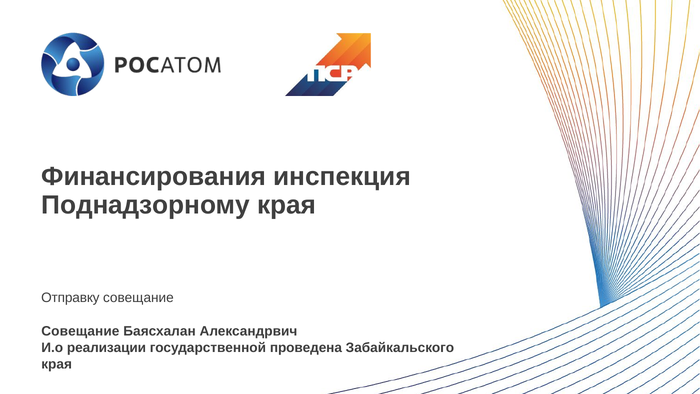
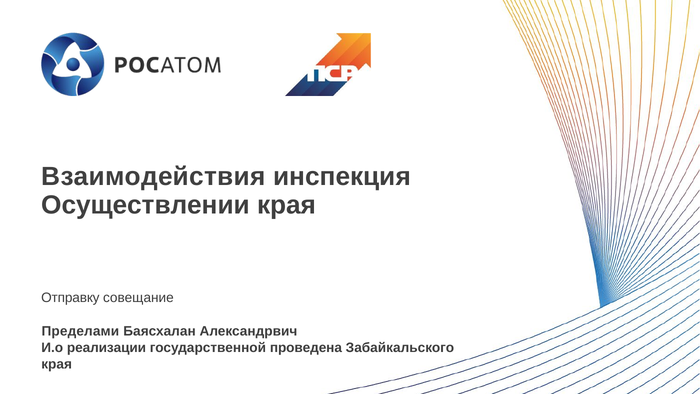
Финансирования: Финансирования -> Взаимодействия (153, 177)
Поднадзорному: Поднадзорному -> Осуществлении (146, 205)
Совещание: Совещание -> Пределами (80, 332)
